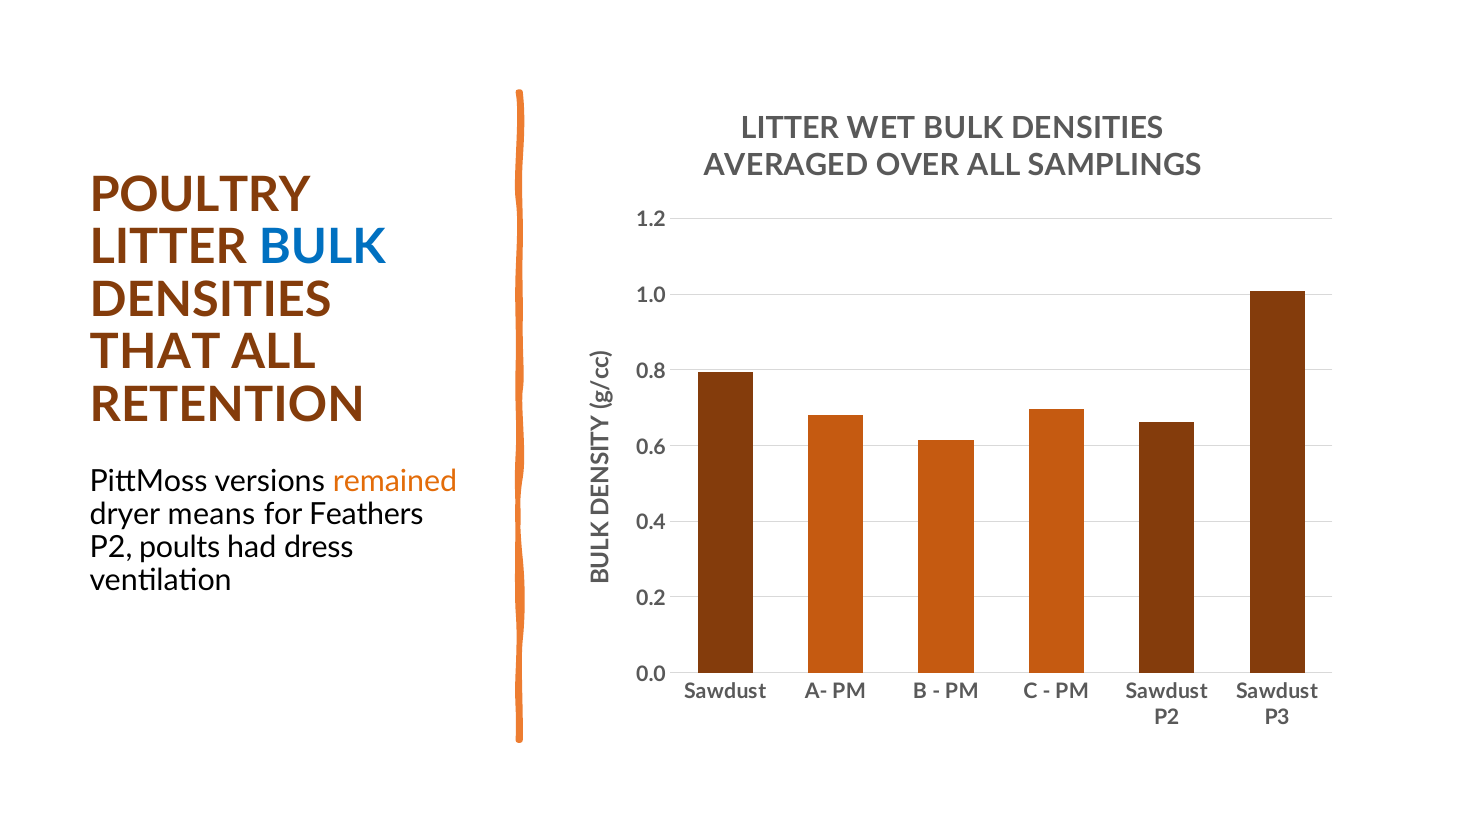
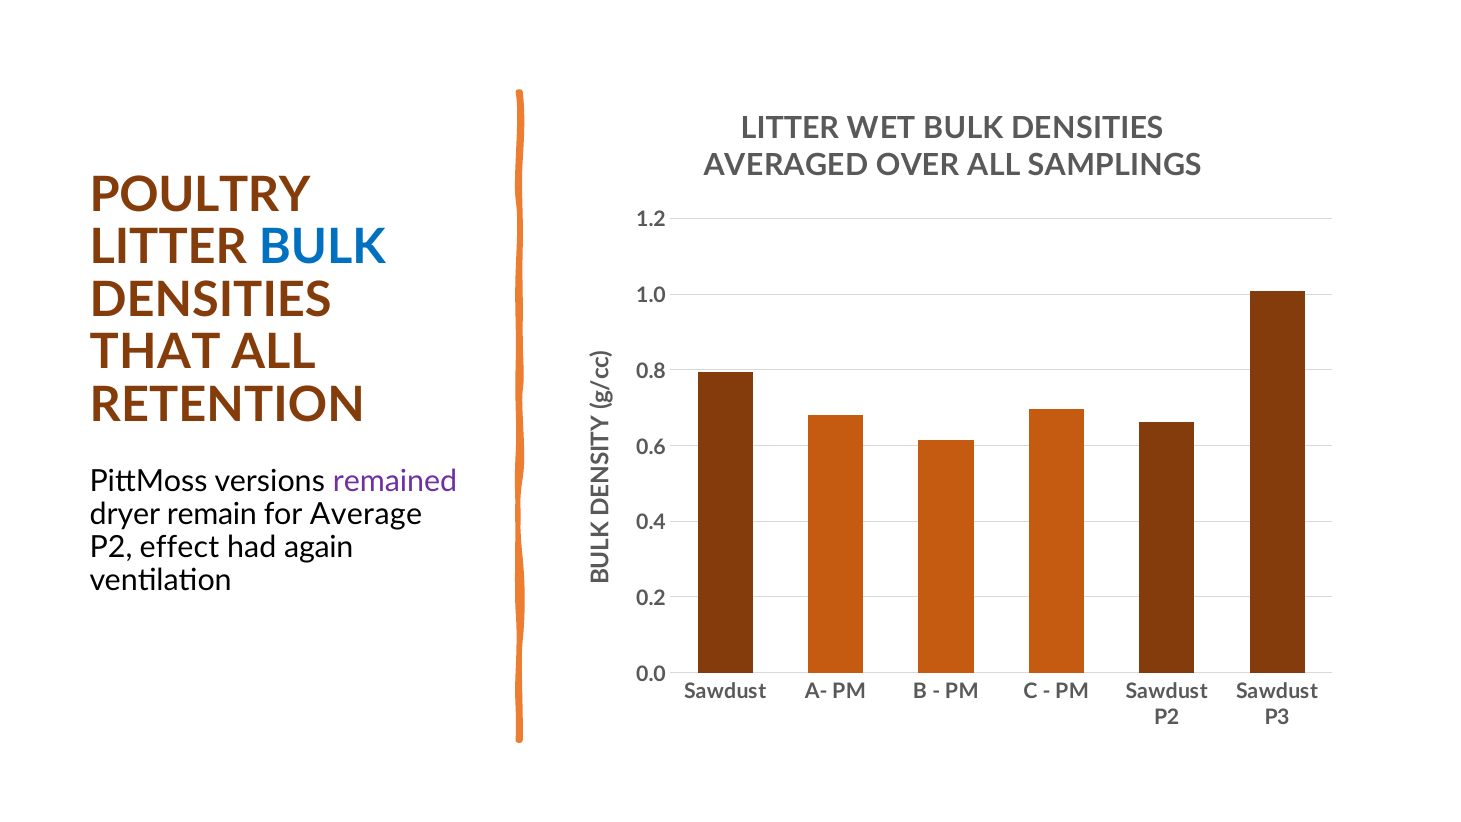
remained colour: orange -> purple (395, 481)
means: means -> remain (212, 514)
Feathers: Feathers -> Average (366, 514)
poults: poults -> effect (179, 547)
dress: dress -> again (319, 547)
